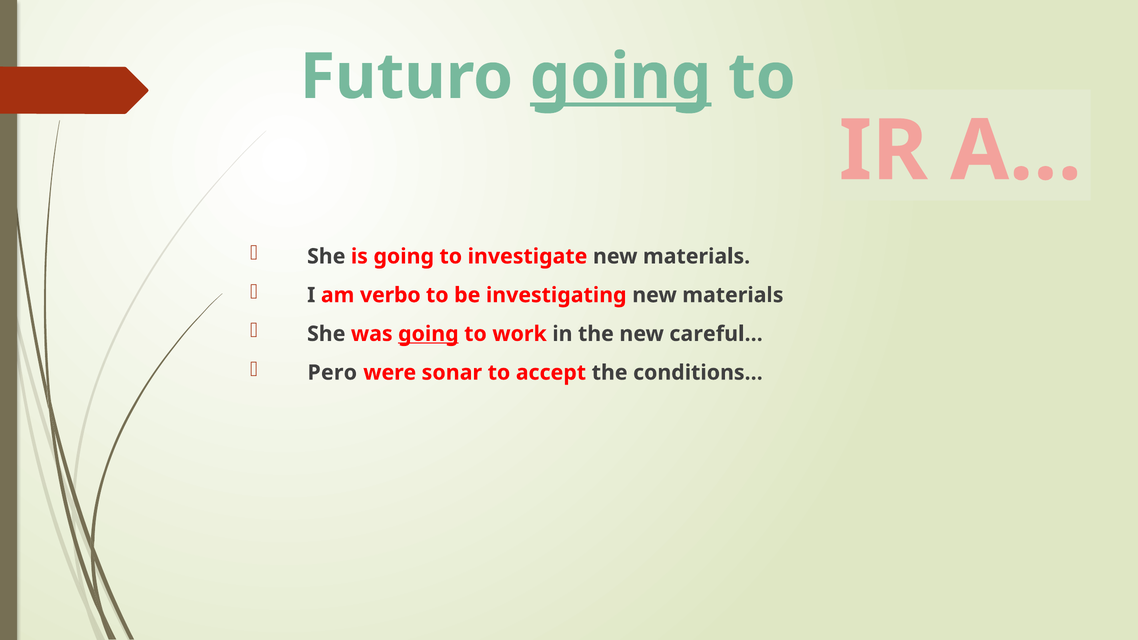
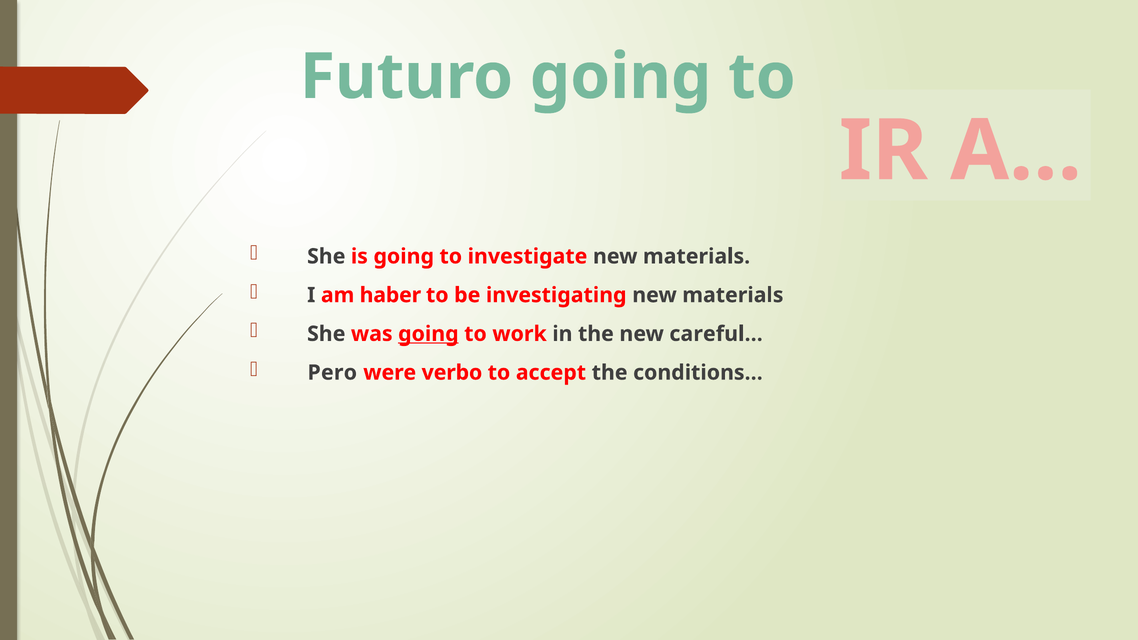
going underline: present -> none (621, 77)
verbo: verbo -> haber (390, 295)
sonar: sonar -> verbo (452, 373)
